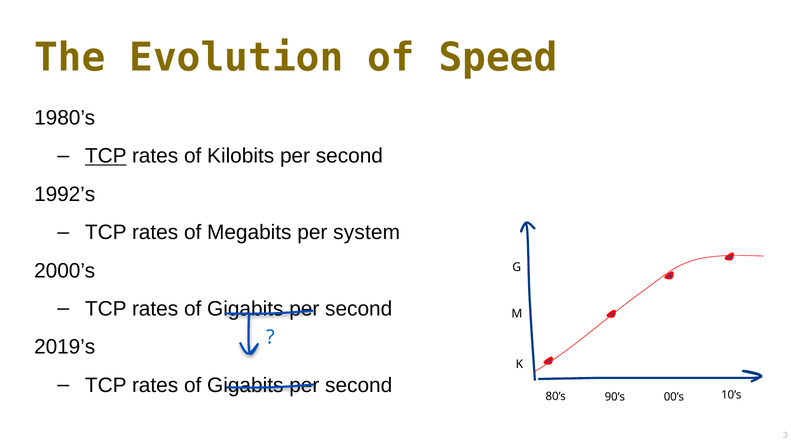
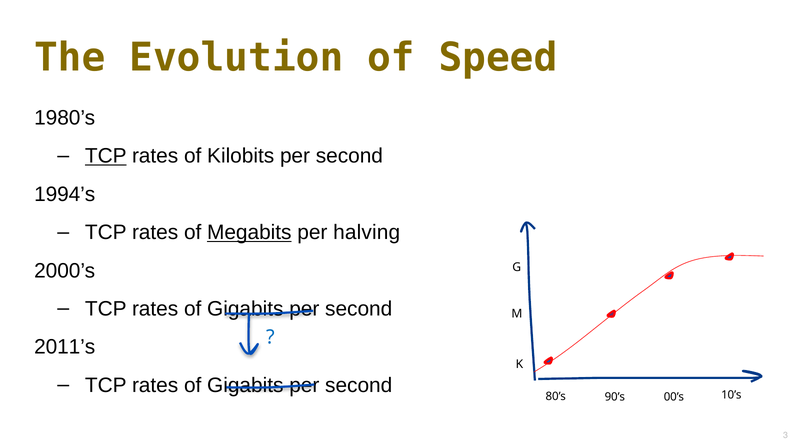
1992’s: 1992’s -> 1994’s (65, 194)
Megabits underline: none -> present (249, 232)
system: system -> halving (367, 232)
2019’s: 2019’s -> 2011’s (65, 347)
